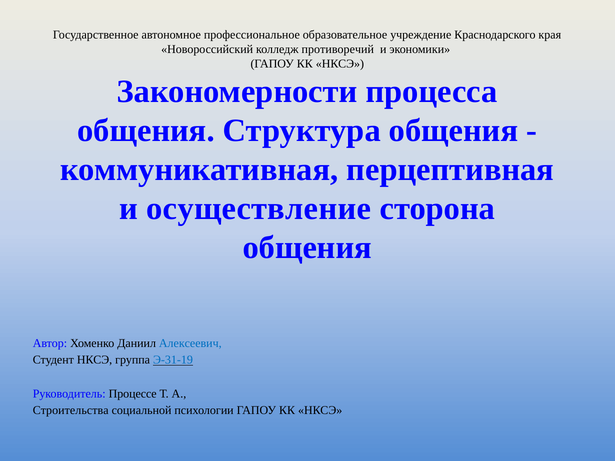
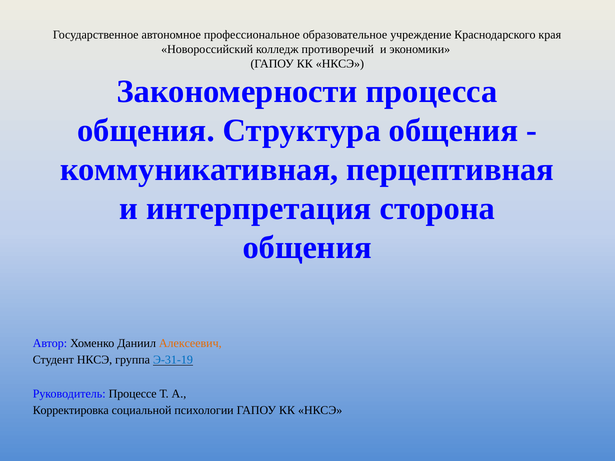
осуществление: осуществление -> интерпретация (259, 209)
Алексеевич colour: blue -> orange (190, 343)
Строительства: Строительства -> Корректировка (71, 411)
